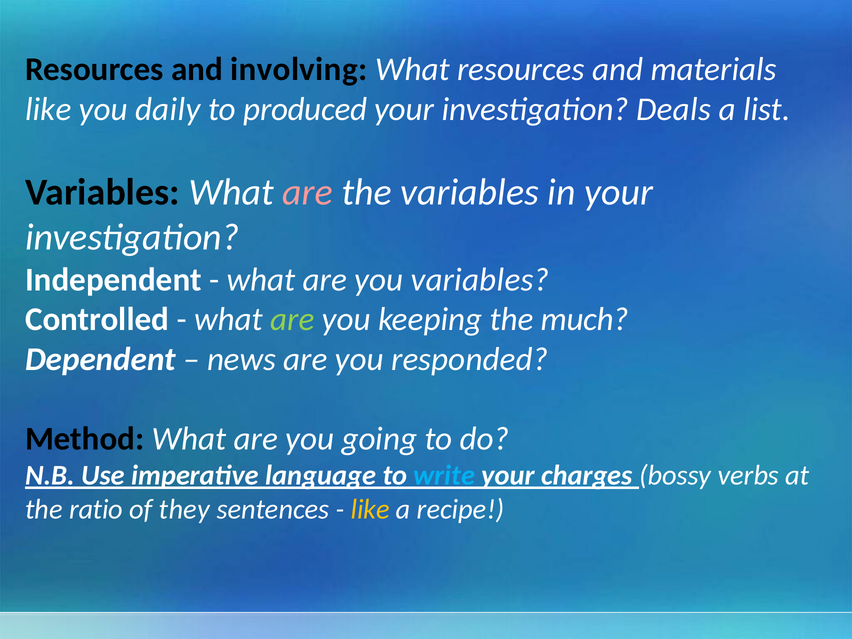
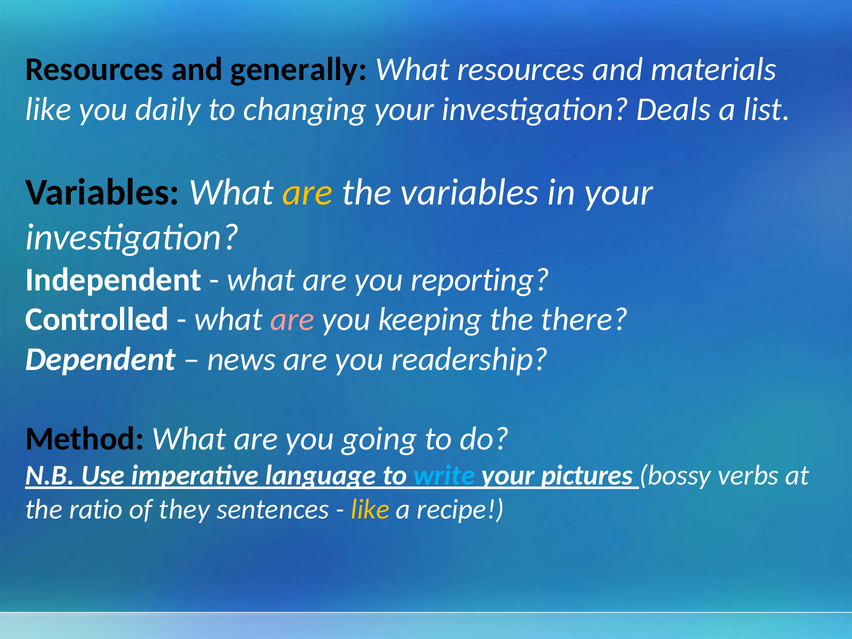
involving: involving -> generally (299, 70)
produced: produced -> changing (305, 109)
are colour: pink -> yellow (308, 192)
you variables: variables -> reporting (480, 280)
are colour: light green -> pink (292, 320)
much: much -> there (585, 320)
responded: responded -> readership (470, 359)
charges: charges -> pictures (587, 475)
